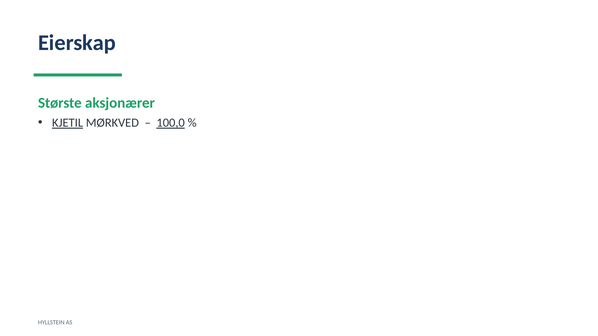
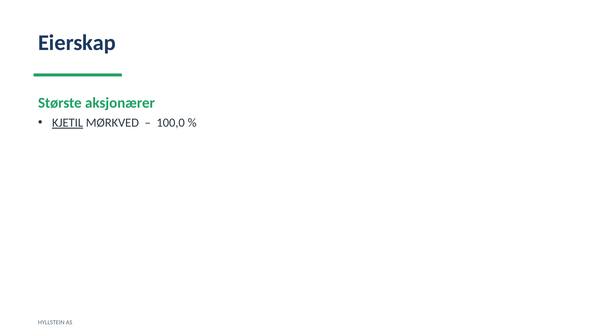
100,0 underline: present -> none (171, 123)
